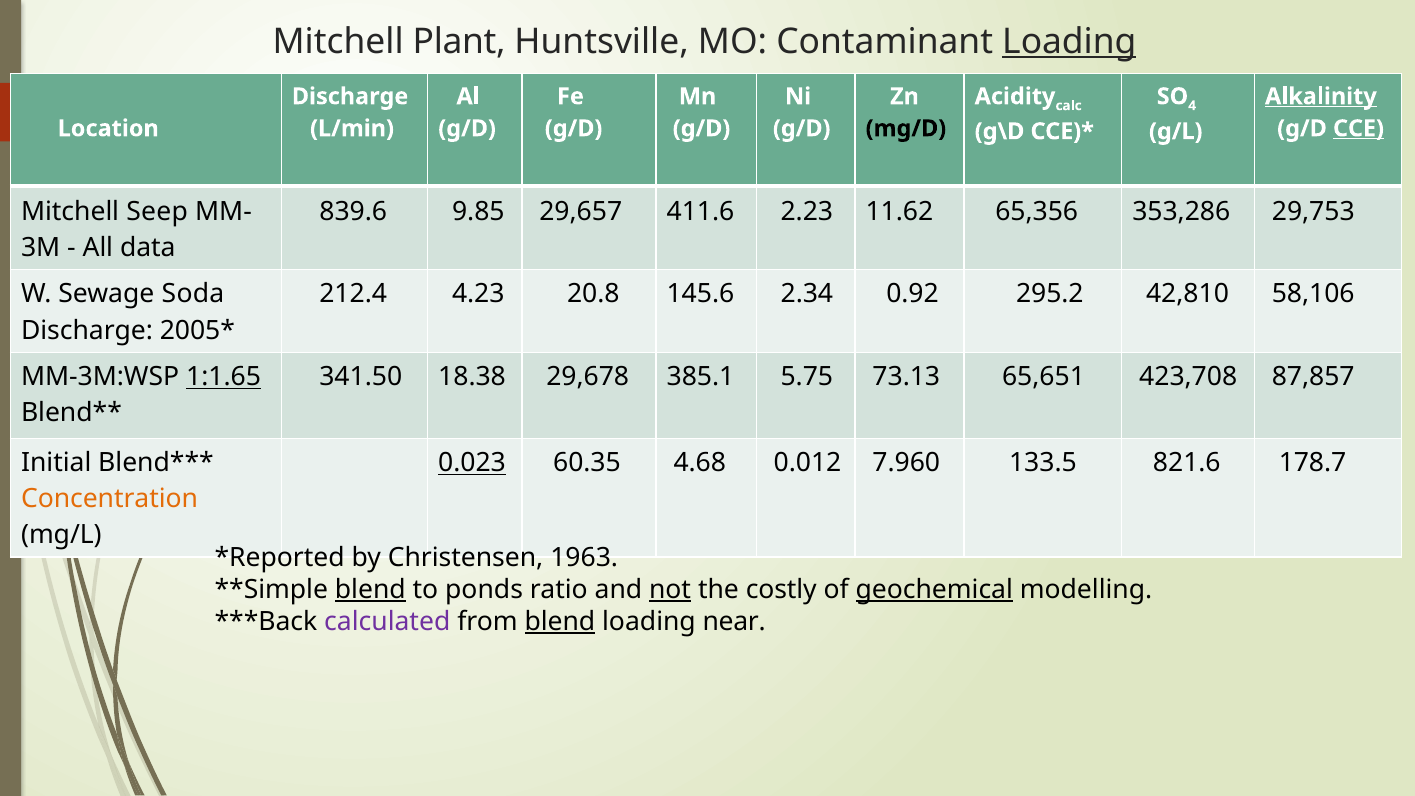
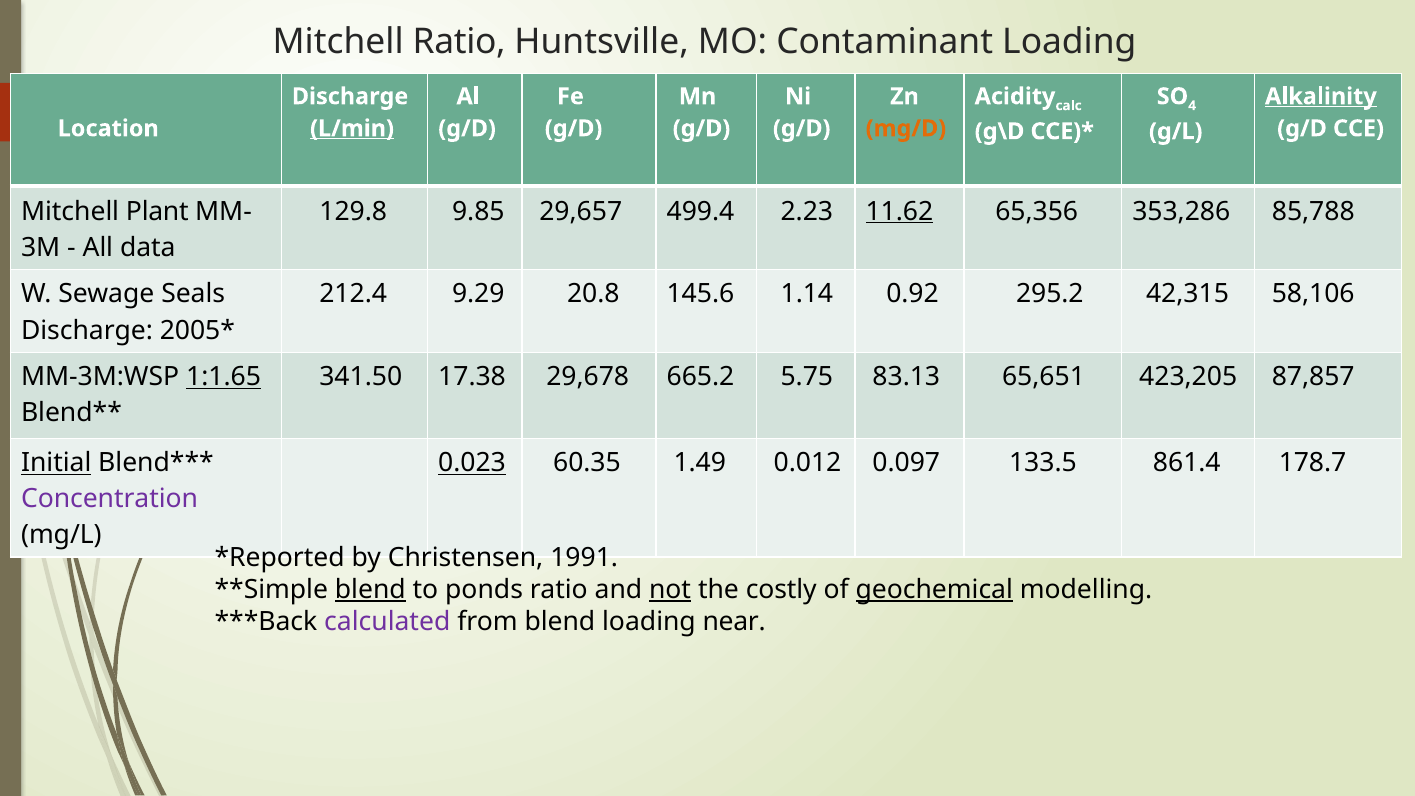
Mitchell Plant: Plant -> Ratio (459, 42)
Loading underline: present -> none (1069, 42)
L/min underline: none -> present (352, 128)
mg/D colour: black -> orange (906, 128)
CCE underline: present -> none (1358, 128)
Seep: Seep -> Plant (157, 211)
839.6: 839.6 -> 129.8 (353, 211)
411.6: 411.6 -> 499.4 (700, 211)
11.62 underline: none -> present (899, 211)
29,753: 29,753 -> 85,788 (1313, 211)
Soda: Soda -> Seals (193, 294)
4.23: 4.23 -> 9.29 (478, 294)
2.34: 2.34 -> 1.14 (807, 294)
42,810: 42,810 -> 42,315 (1188, 294)
18.38: 18.38 -> 17.38 (472, 377)
385.1: 385.1 -> 665.2 (700, 377)
73.13: 73.13 -> 83.13 (906, 377)
423,708: 423,708 -> 423,205 (1188, 377)
Initial underline: none -> present (56, 463)
4.68: 4.68 -> 1.49 (700, 463)
7.960: 7.960 -> 0.097 (906, 463)
821.6: 821.6 -> 861.4 (1187, 463)
Concentration colour: orange -> purple (110, 499)
1963: 1963 -> 1991 (584, 558)
blend underline: present -> none (560, 621)
